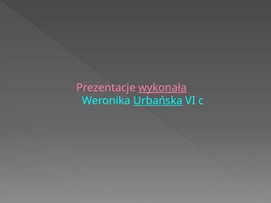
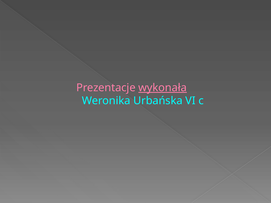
Urbańska underline: present -> none (158, 101)
